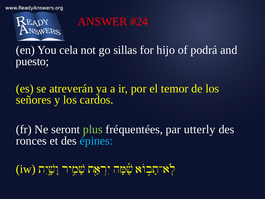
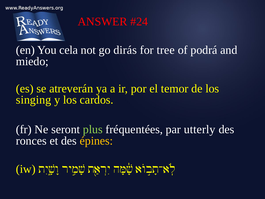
sillas: sillas -> dirás (125, 50)
hijo: hijo -> tree (166, 50)
puesto: puesto -> miedo (32, 61)
señores: señores -> singing (34, 100)
épines colour: light blue -> yellow (96, 141)
